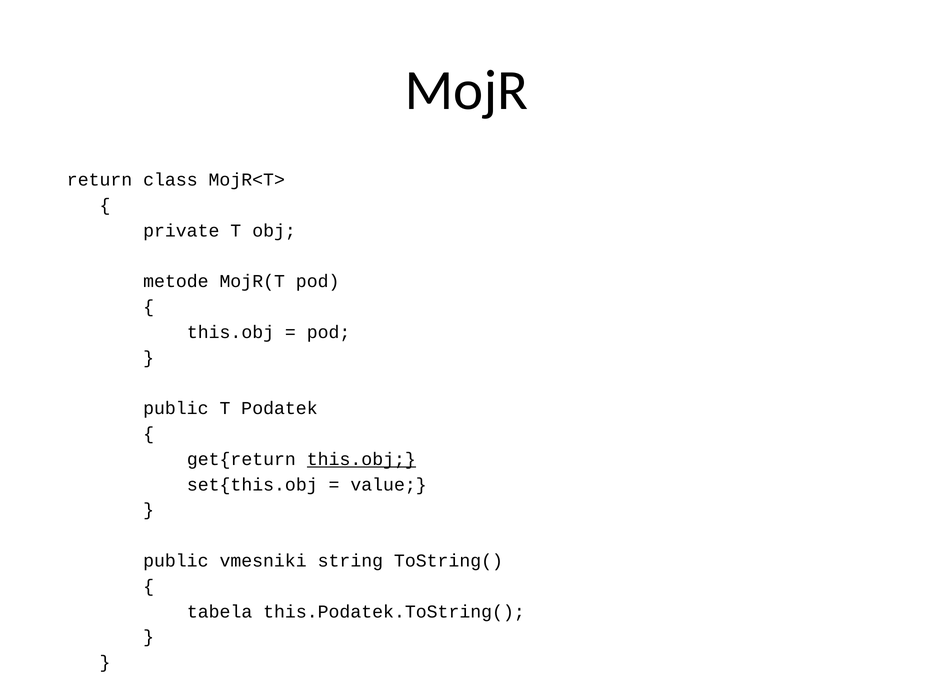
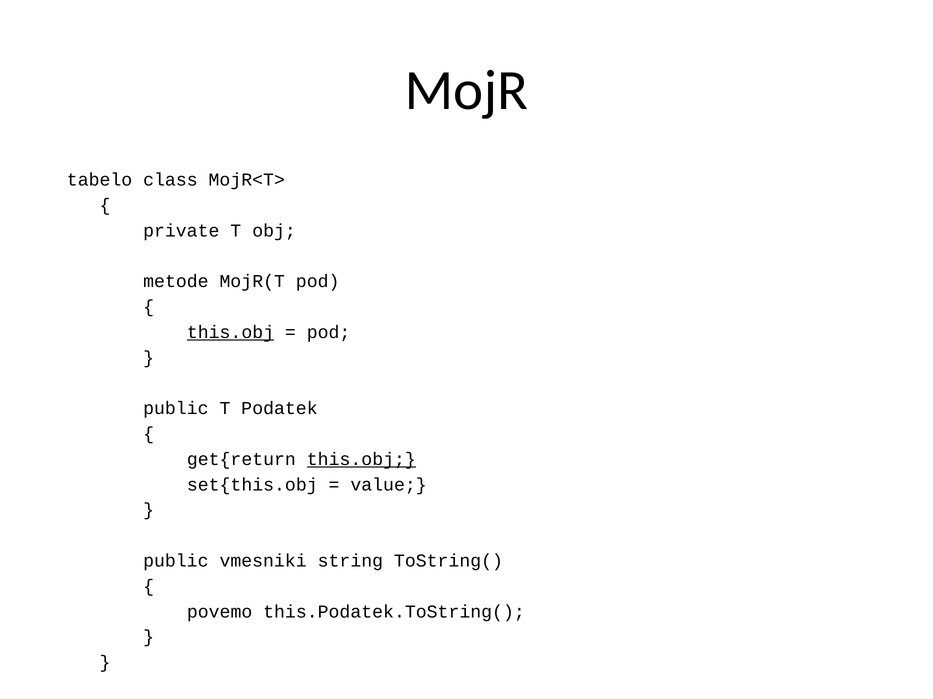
return: return -> tabelo (100, 180)
this.obj underline: none -> present (230, 333)
tabela: tabela -> povemo (220, 612)
